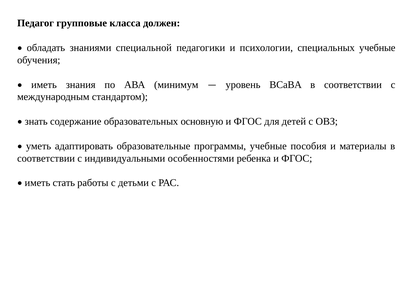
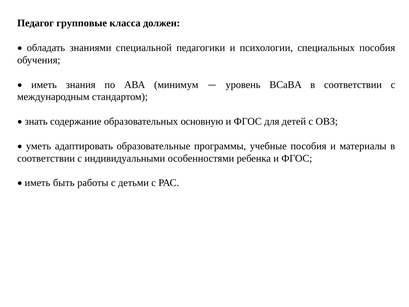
специальных учебные: учебные -> пособия (377, 48)
стать: стать -> быть (64, 183)
